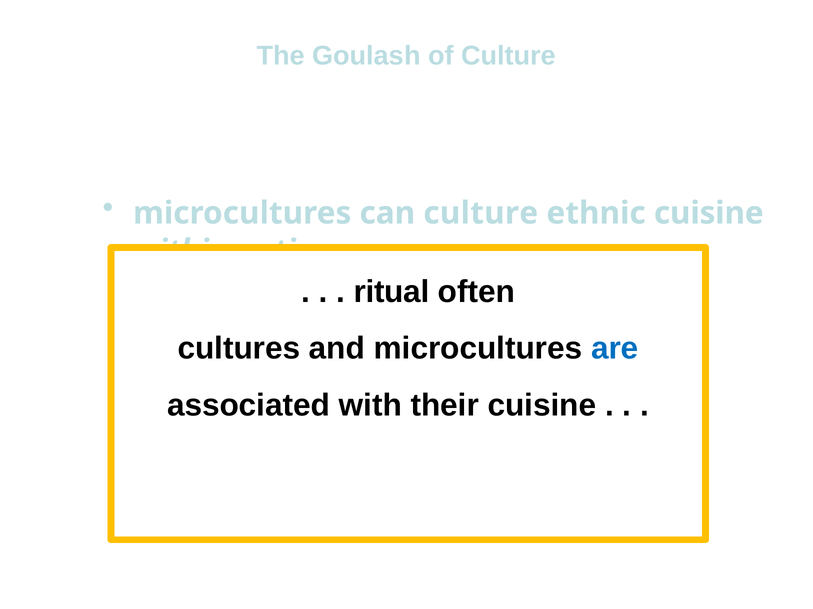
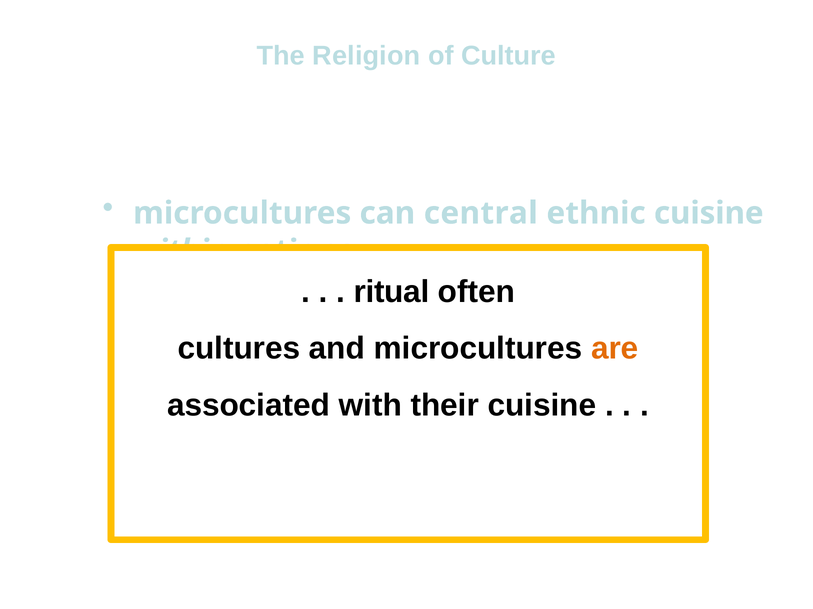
Goulash: Goulash -> Religion (366, 56)
can culture: culture -> central (481, 213)
are colour: blue -> orange (615, 349)
